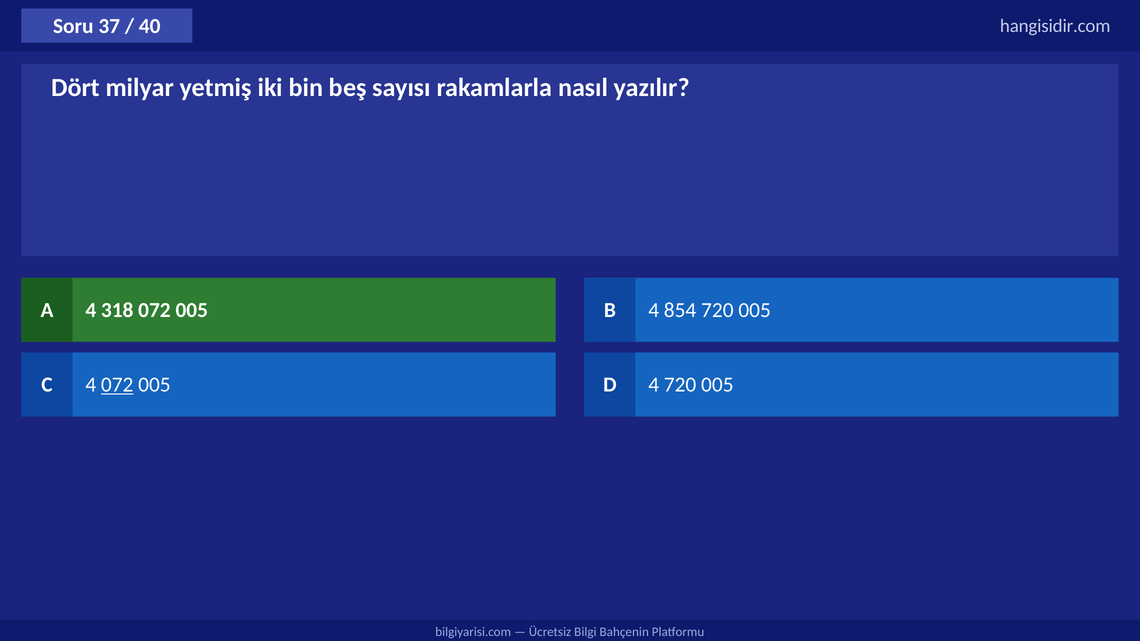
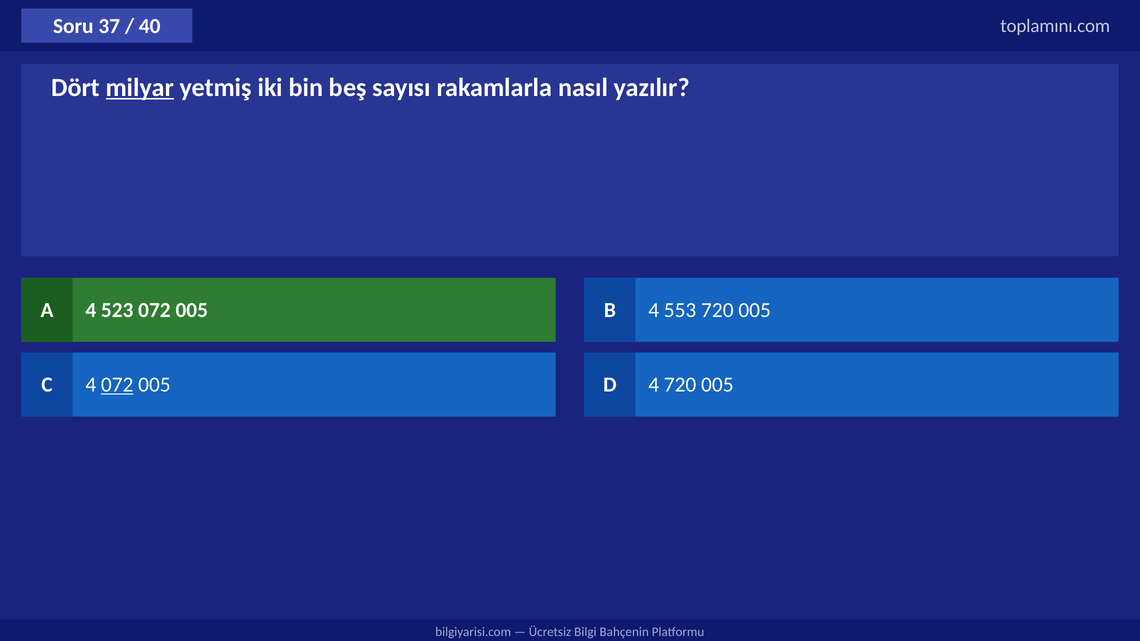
hangisidir.com: hangisidir.com -> toplamını.com (1055, 26)
milyar underline: none -> present (140, 88)
318: 318 -> 523 (117, 310)
854: 854 -> 553 (680, 310)
